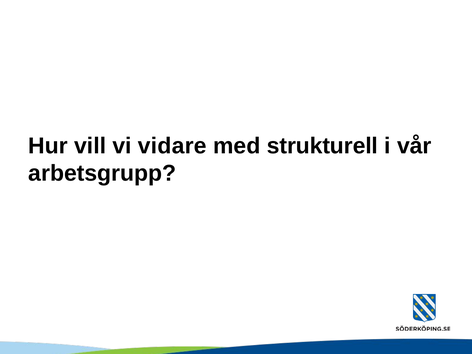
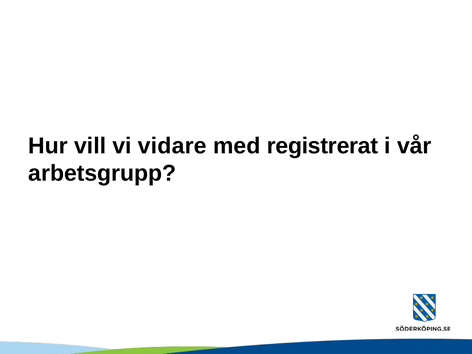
strukturell: strukturell -> registrerat (322, 146)
